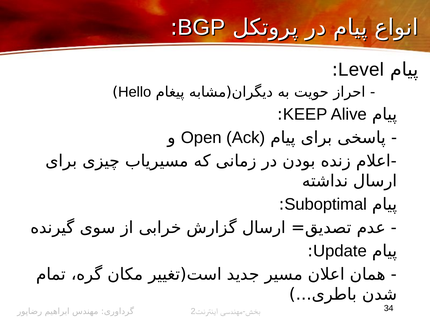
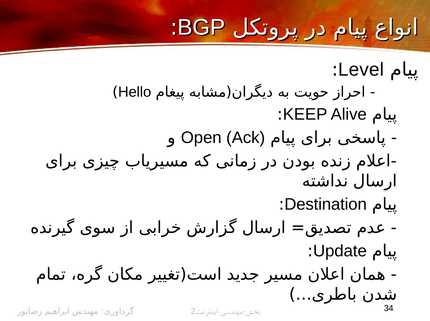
Suboptimal: Suboptimal -> Destination (326, 205)
